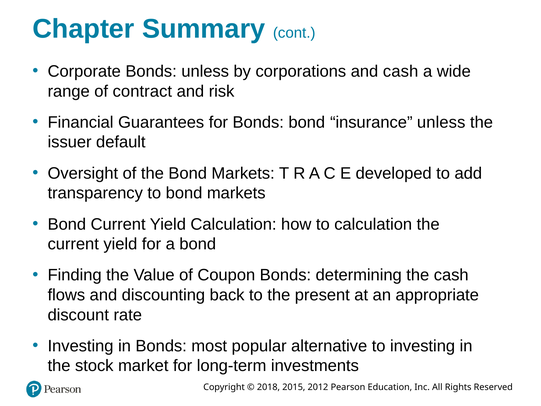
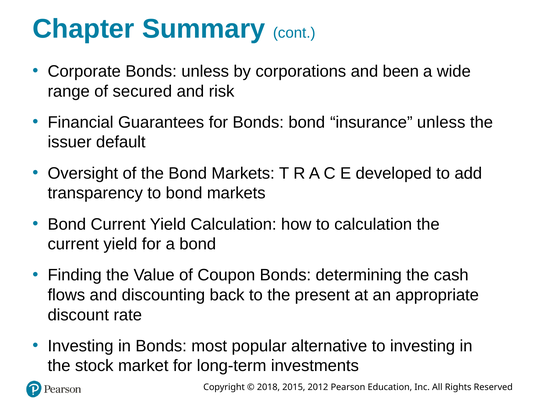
and cash: cash -> been (401, 71)
contract: contract -> secured (142, 91)
